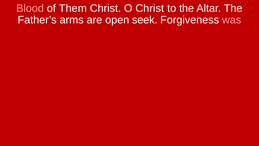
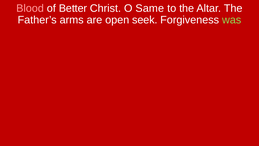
Them: Them -> Better (73, 8)
O Christ: Christ -> Same (150, 8)
was colour: pink -> light green (232, 20)
